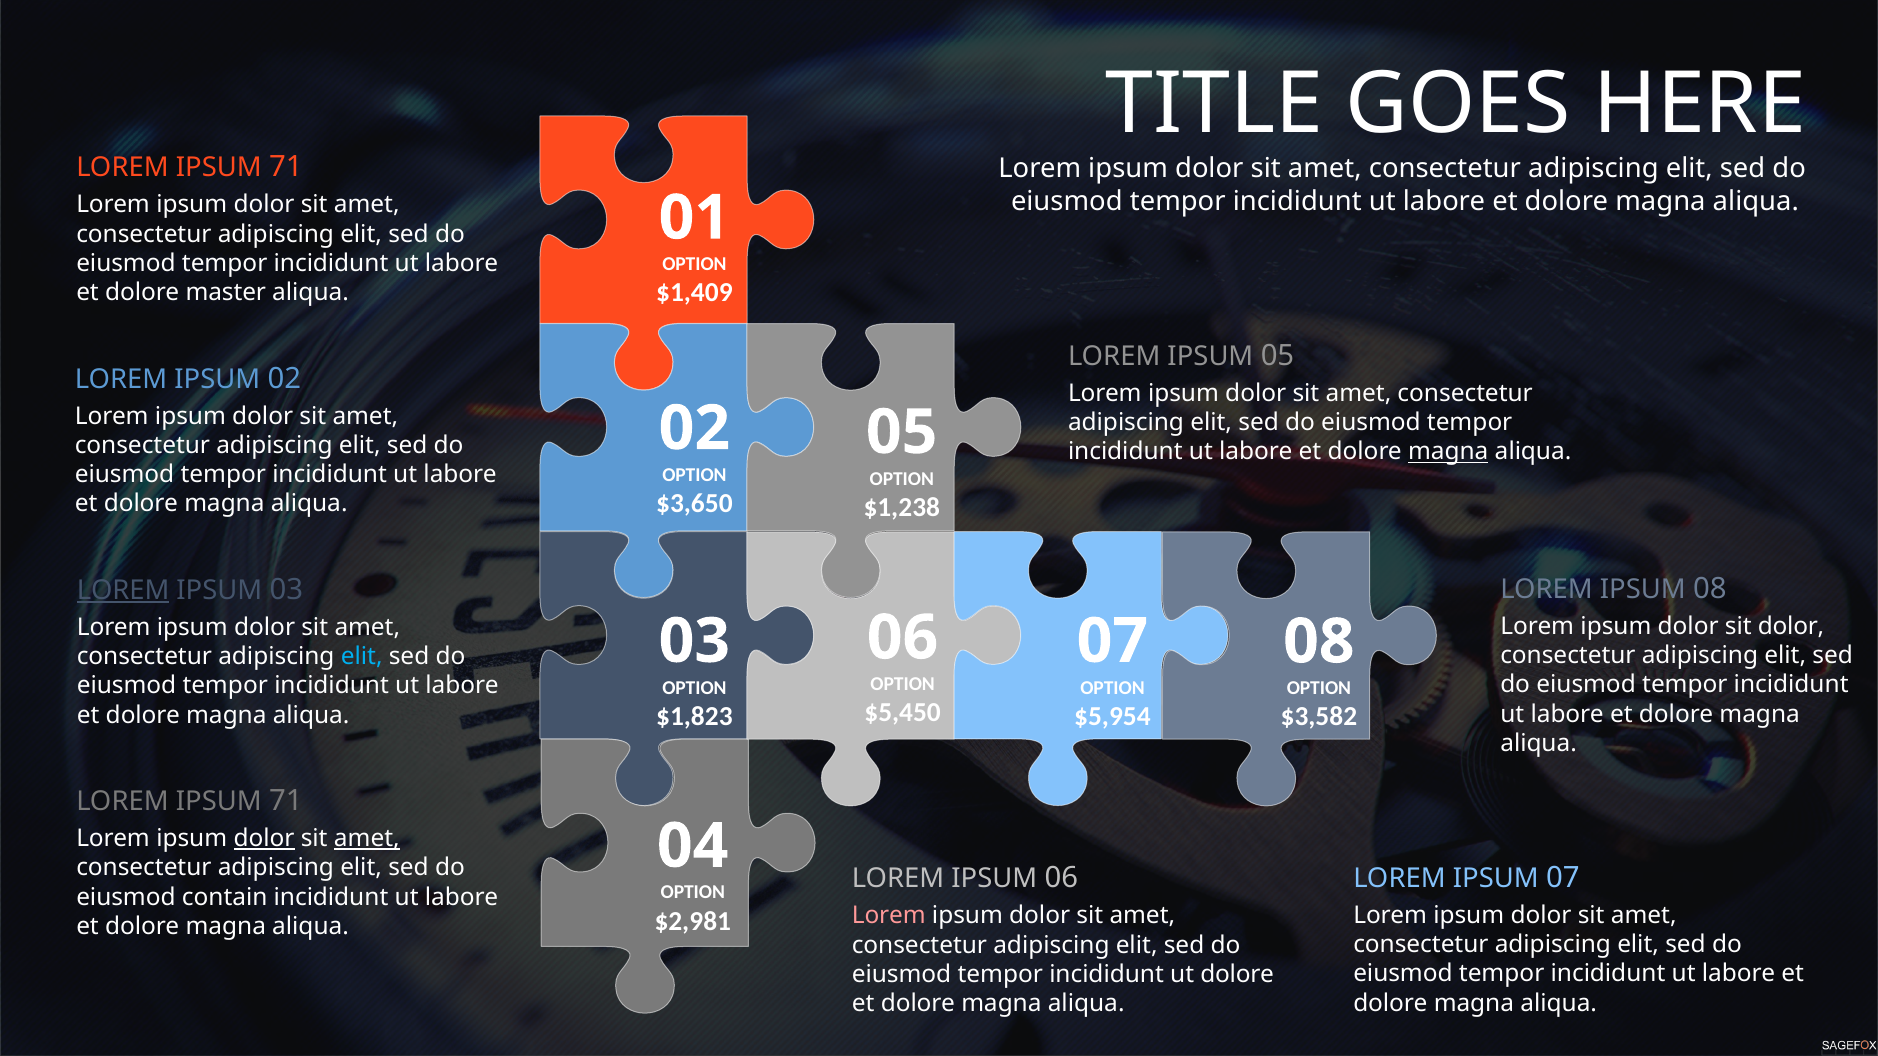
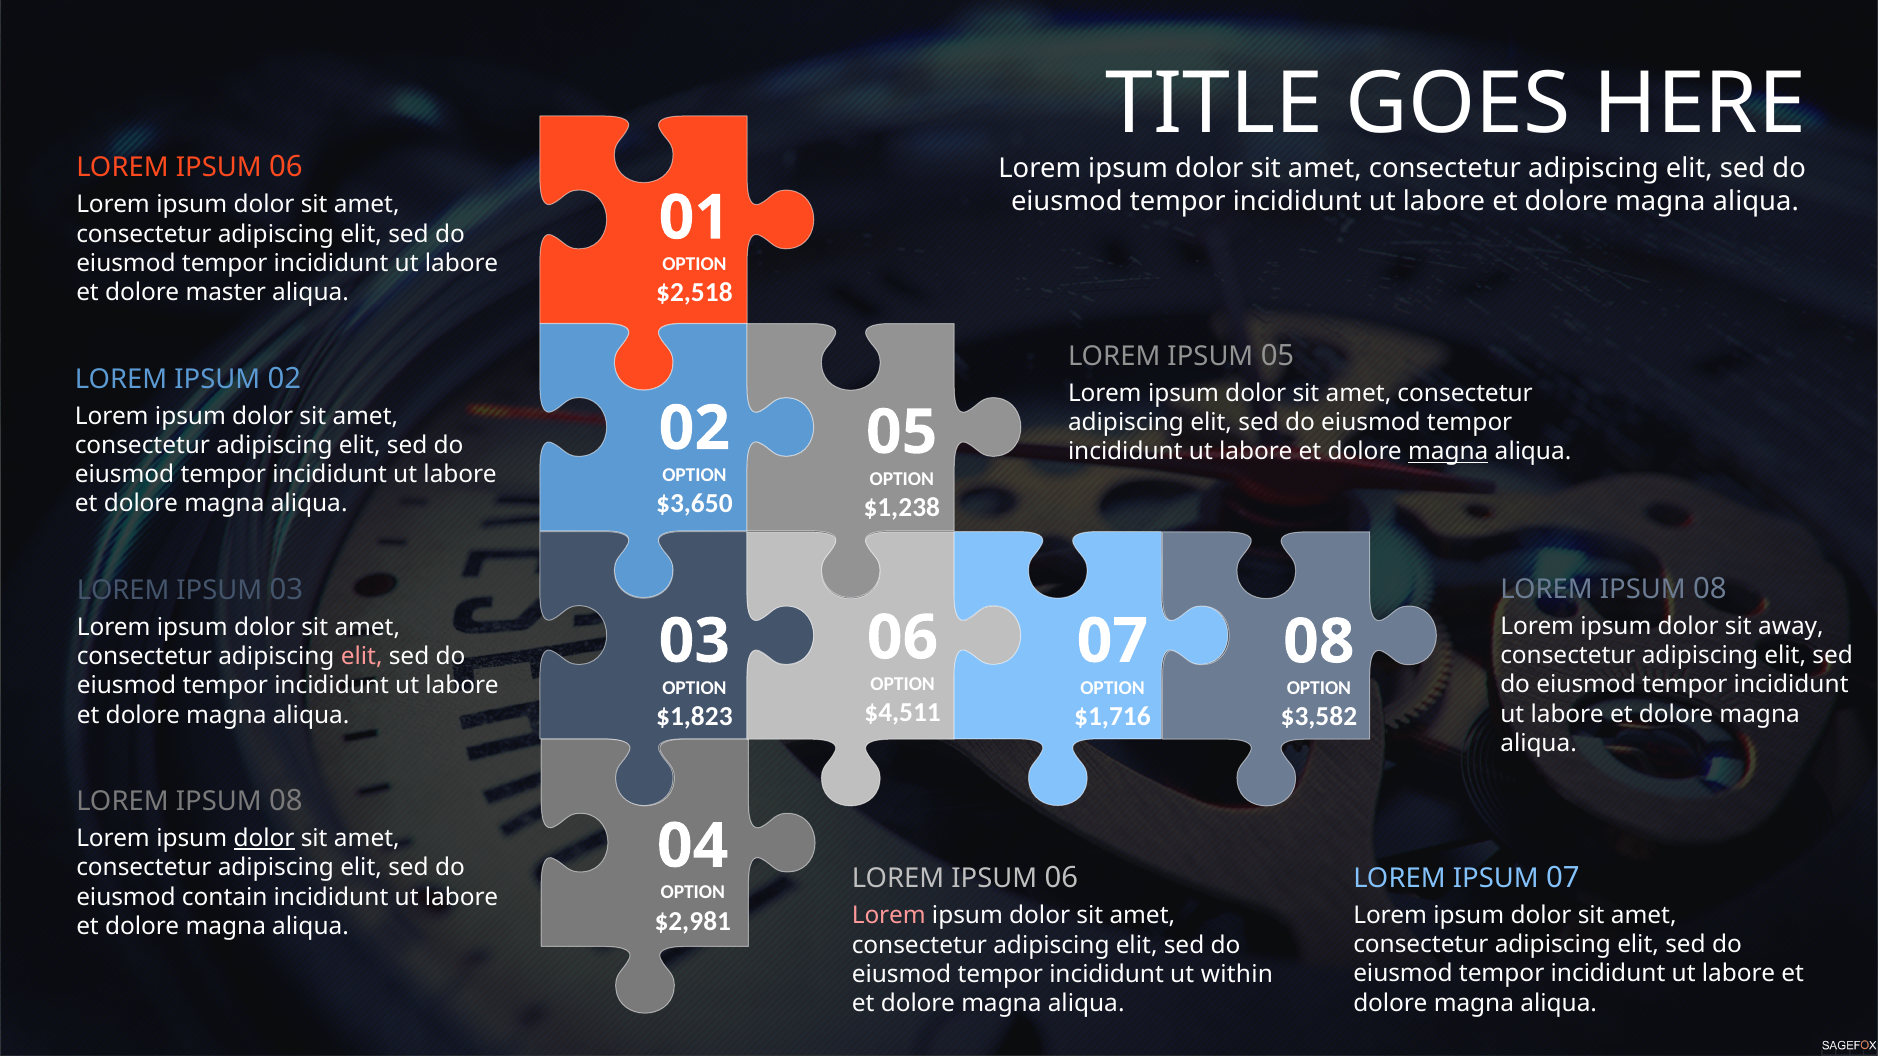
71: 71 -> 06 (286, 167)
$1,409: $1,409 -> $2,518 (694, 293)
LOREM underline: present -> none (123, 591)
sit dolor: dolor -> away (1791, 626)
elit colour: light blue -> pink (362, 657)
$5,450: $5,450 -> $4,511 (903, 713)
$5,954: $5,954 -> $1,716 (1112, 717)
71: 71 -> 08 (286, 801)
amet underline: present -> none (367, 839)
ut dolore: dolore -> within (1237, 975)
